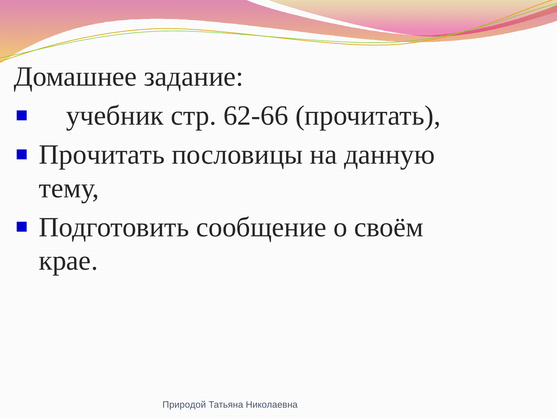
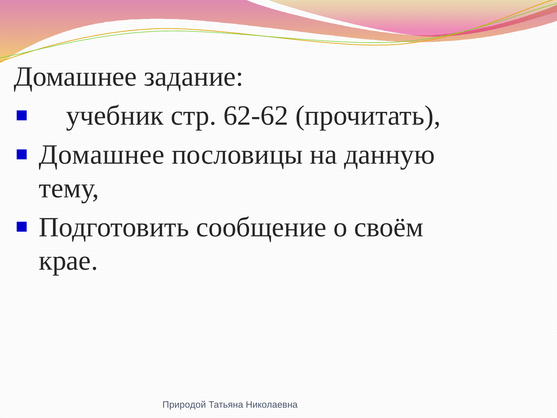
62-66: 62-66 -> 62-62 (256, 116)
Прочитать: Прочитать -> Домашнее (102, 155)
